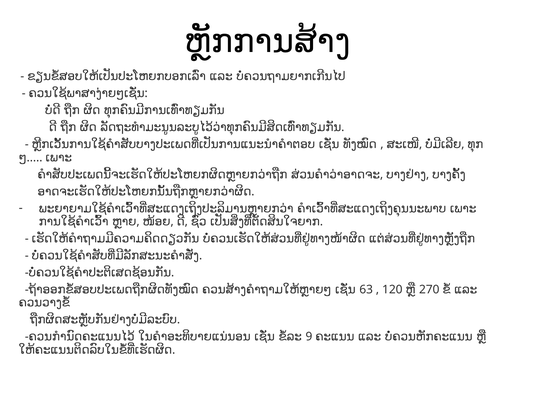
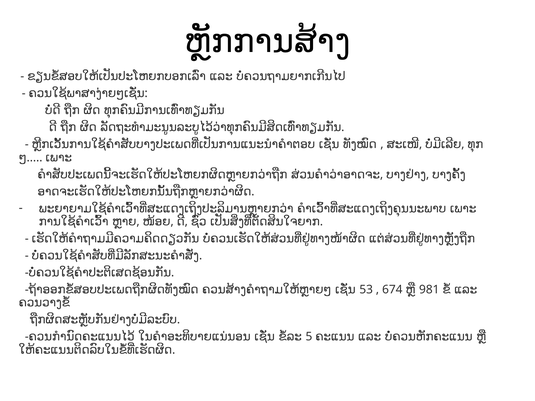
63: 63 -> 53 (366, 290)
120: 120 -> 674 (392, 290)
270: 270 -> 981 (429, 290)
9: 9 -> 5 (309, 337)
